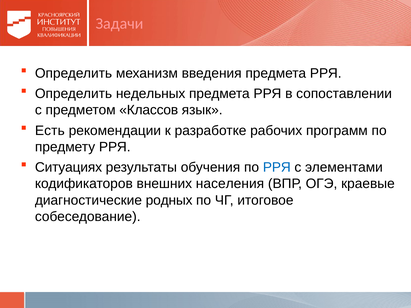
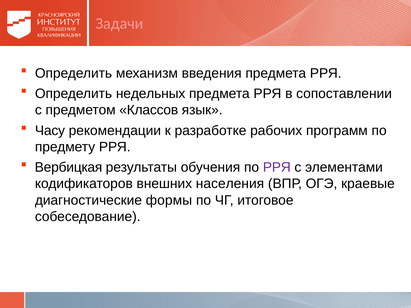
Есть: Есть -> Часу (50, 131)
Ситуациях: Ситуациях -> Вербицкая (69, 167)
РРЯ colour: blue -> purple (277, 167)
родных: родных -> формы (169, 200)
